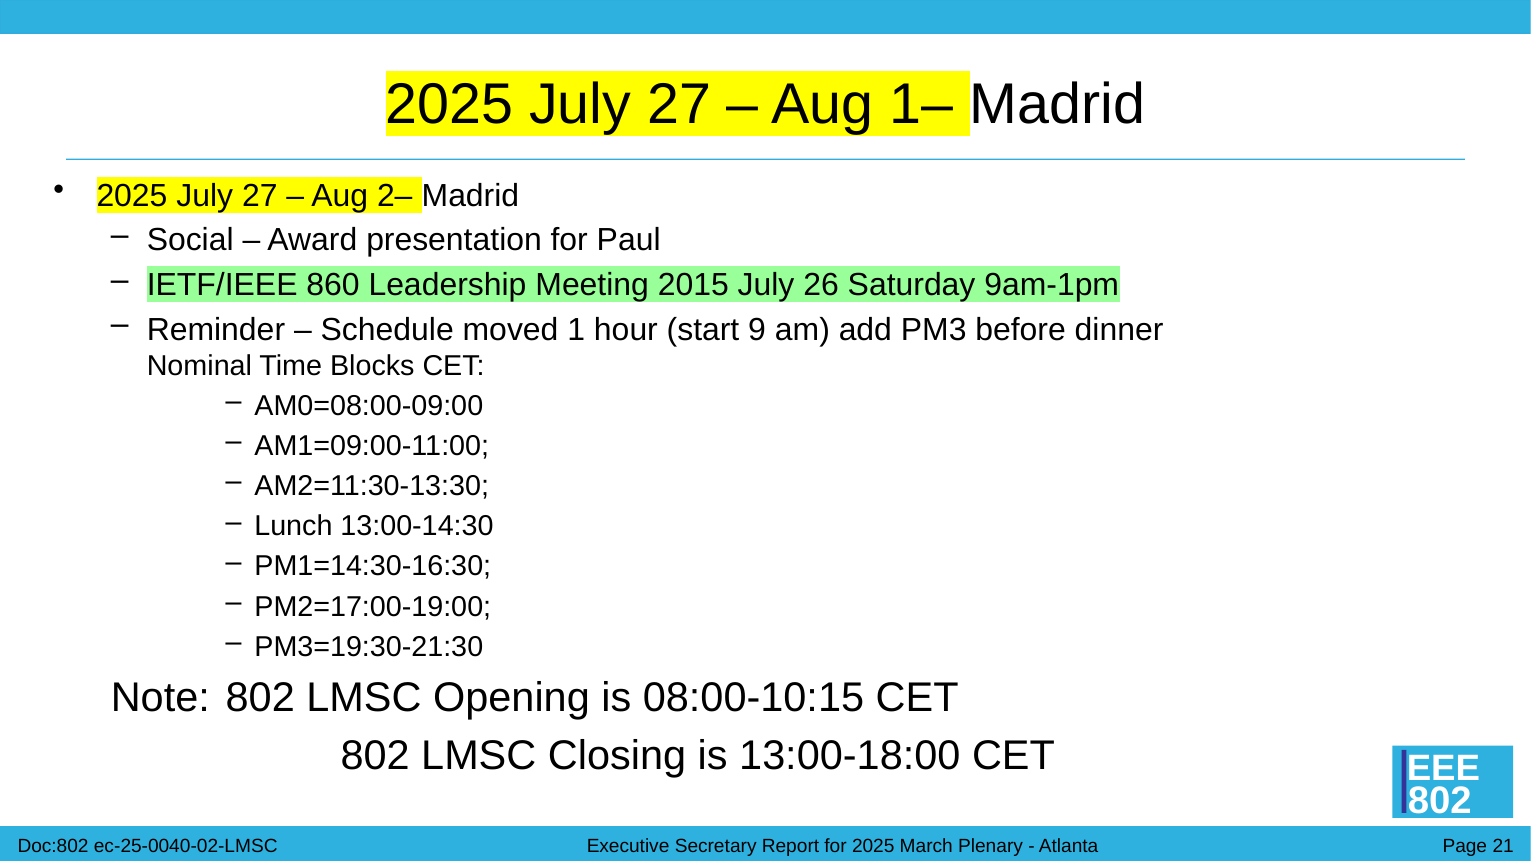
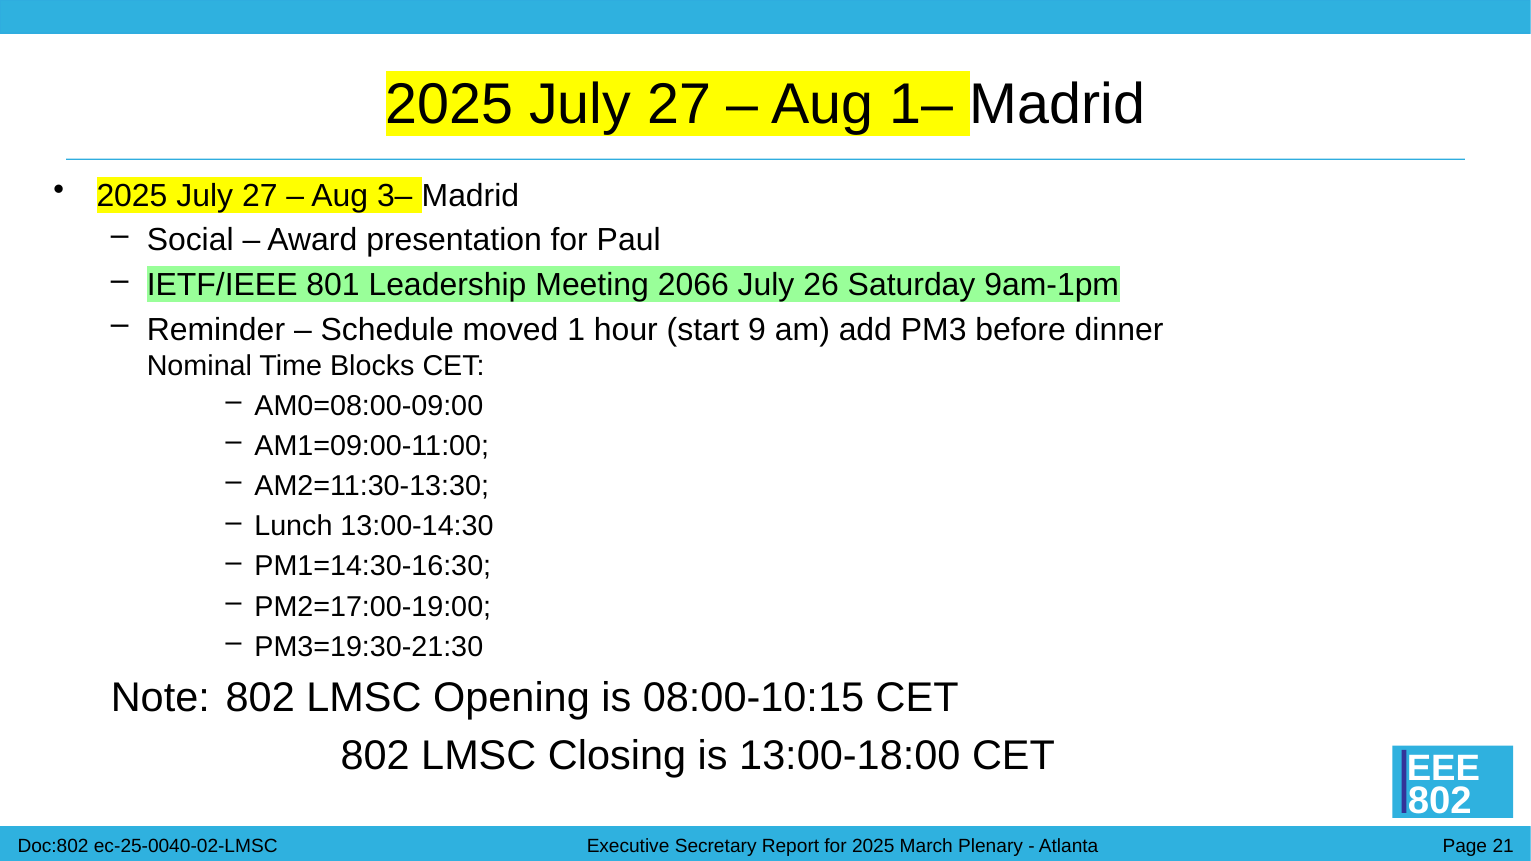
2–: 2– -> 3– (395, 196)
860: 860 -> 801 (333, 285)
2015: 2015 -> 2066 (693, 285)
